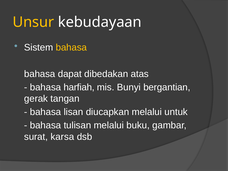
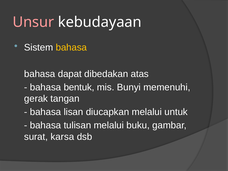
Unsur colour: yellow -> pink (33, 22)
harfiah: harfiah -> bentuk (79, 87)
bergantian: bergantian -> memenuhi (167, 87)
